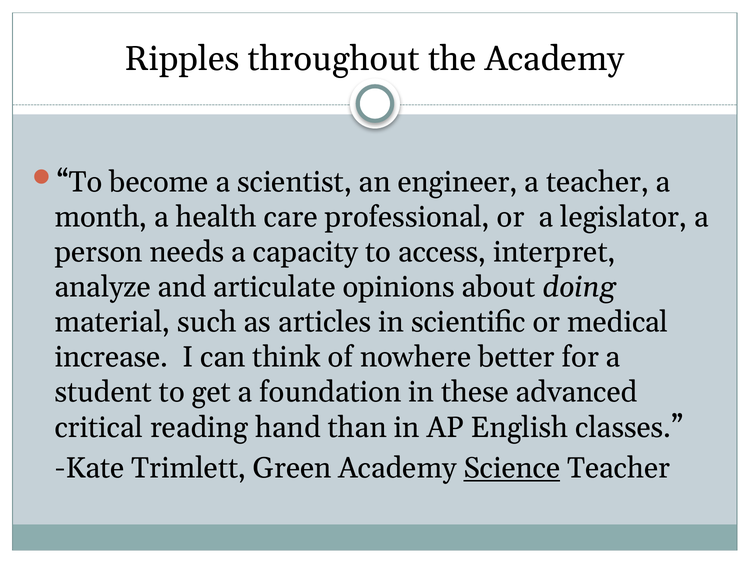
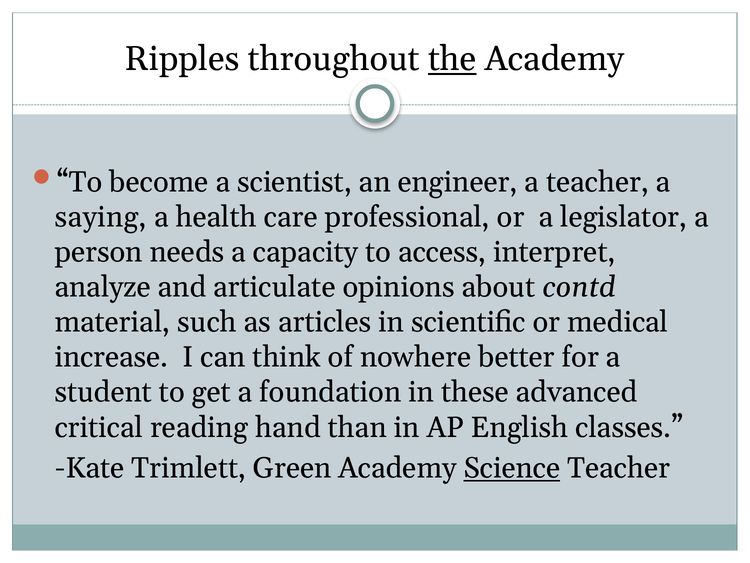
the underline: none -> present (452, 59)
month: month -> saying (101, 217)
doing: doing -> contd (579, 287)
